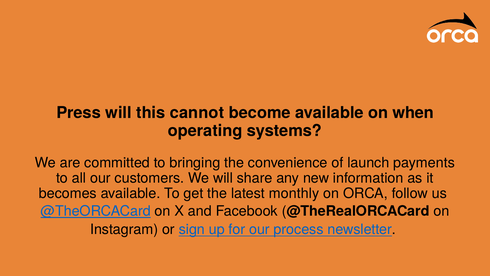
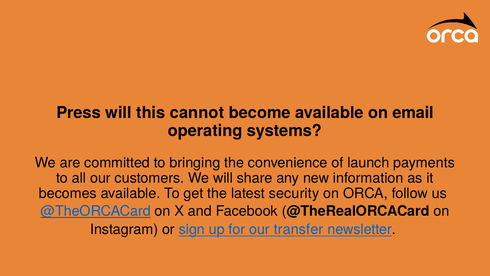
when: when -> email (413, 113)
monthly: monthly -> security (294, 193)
process: process -> transfer (299, 229)
